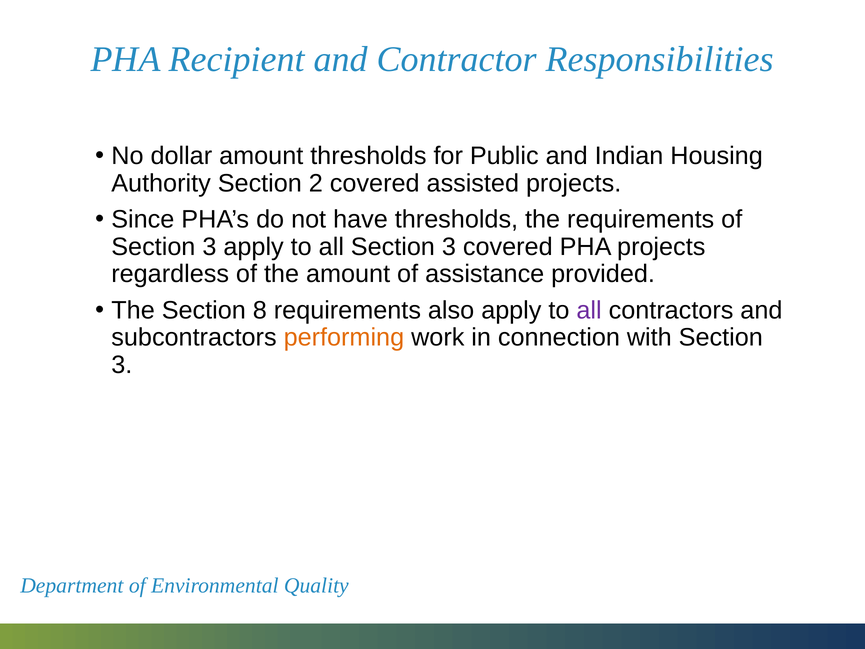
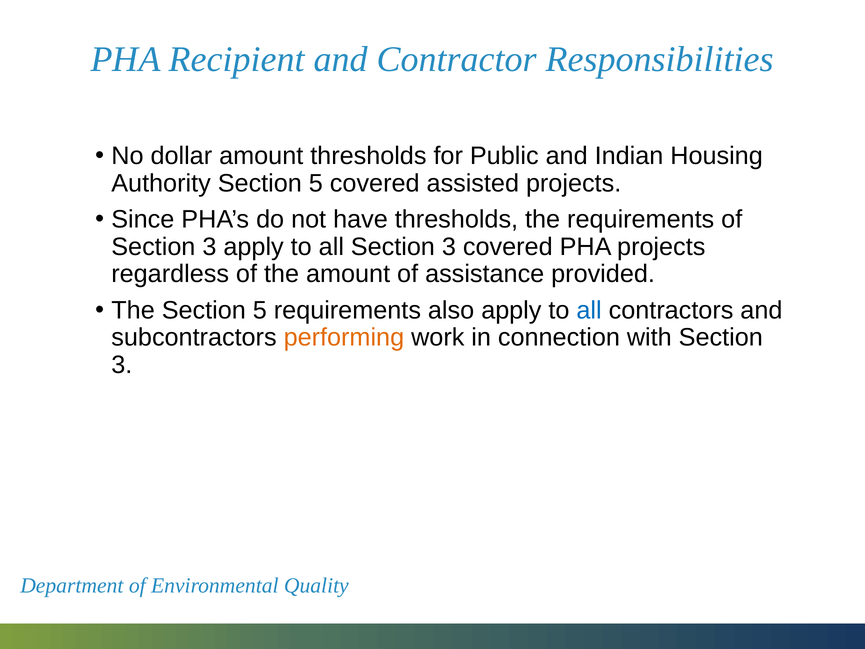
Authority Section 2: 2 -> 5 (316, 183)
The Section 8: 8 -> 5 (260, 310)
all colour: purple -> blue (589, 310)
